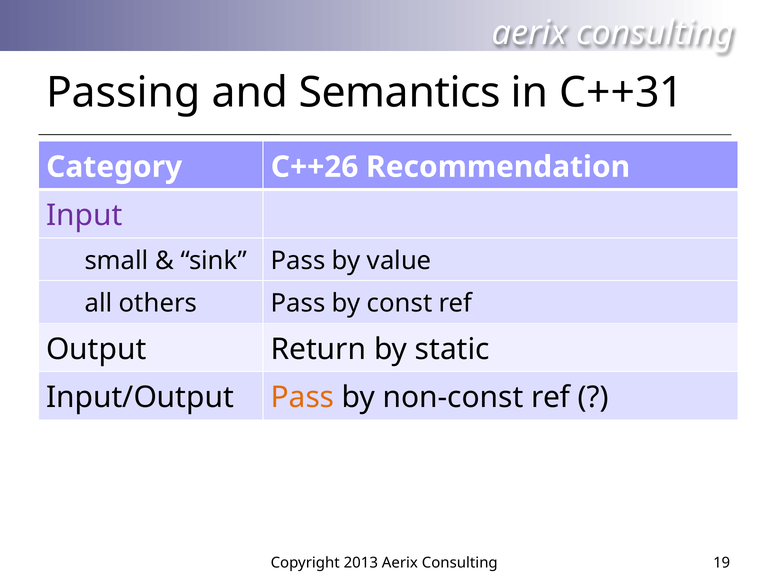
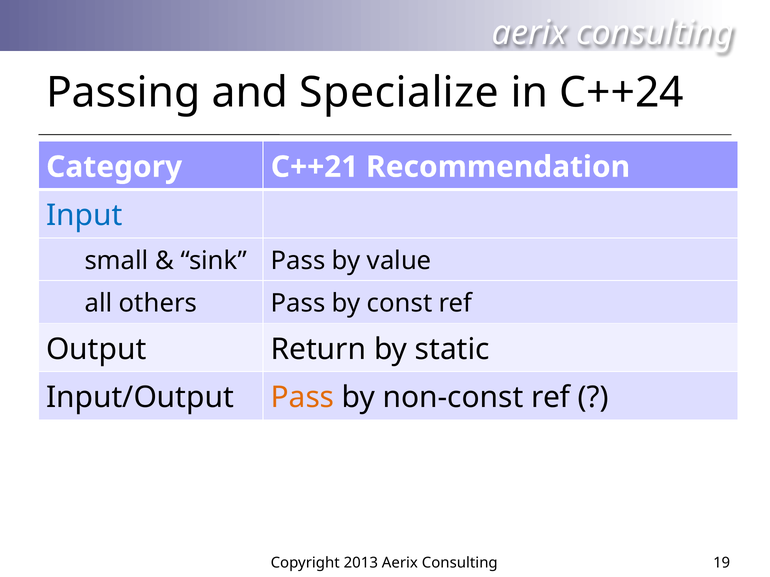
Semantics: Semantics -> Specialize (399, 93)
C++31: C++31 -> C++24 (622, 93)
C++26: C++26 -> C++21 (315, 167)
Input colour: purple -> blue (84, 216)
